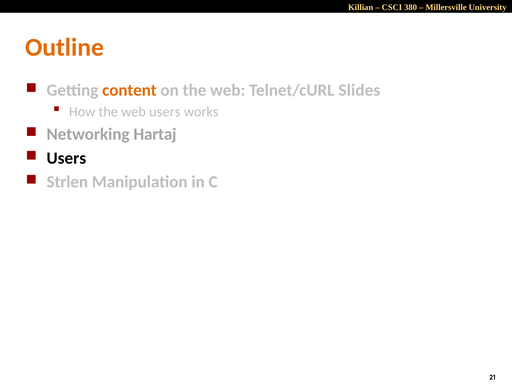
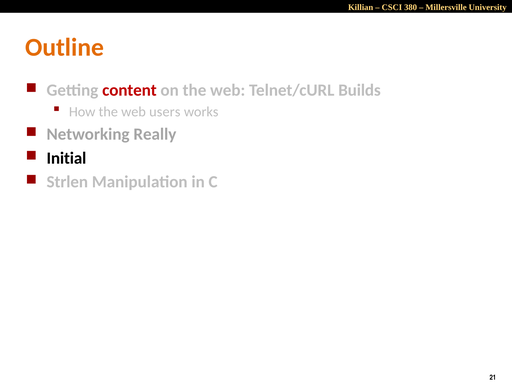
content colour: orange -> red (129, 90)
Slides: Slides -> Builds (360, 90)
Hartaj: Hartaj -> Really (155, 134)
Users: Users -> Initial (66, 158)
